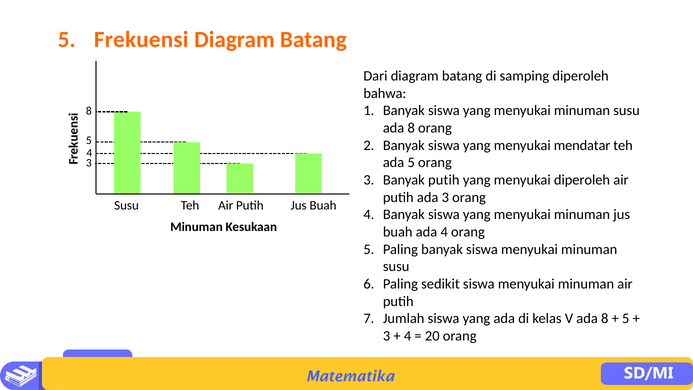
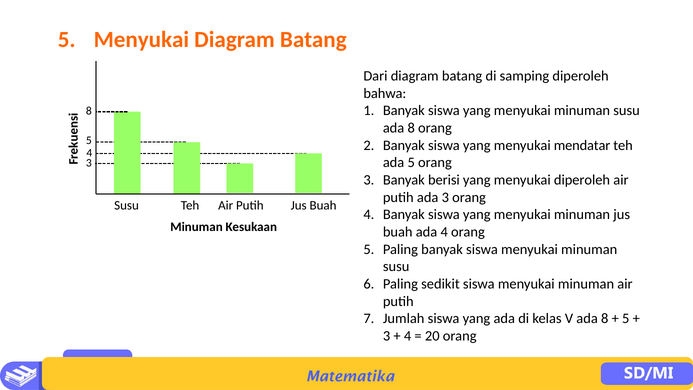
5 Frekuensi: Frekuensi -> Menyukai (141, 40)
Banyak putih: putih -> berisi (444, 180)
